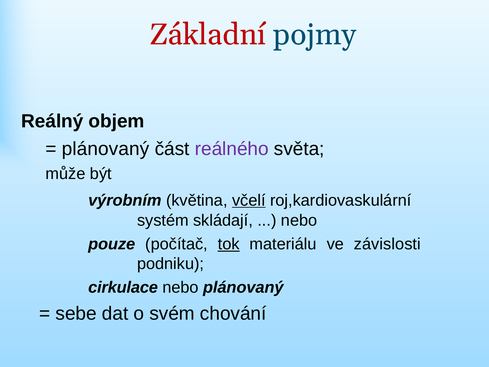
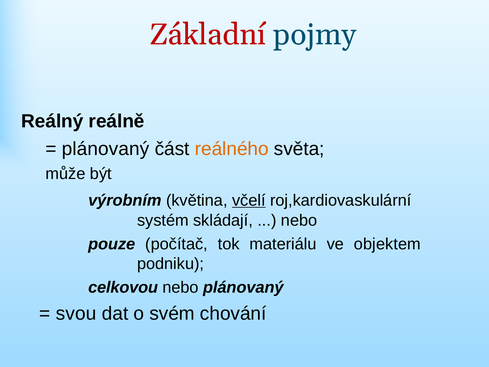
objem: objem -> reálně (117, 121)
reálného colour: purple -> orange (232, 149)
tok underline: present -> none (229, 244)
závislosti: závislosti -> objektem (387, 244)
cirkulace: cirkulace -> celkovou (123, 287)
sebe: sebe -> svou (76, 313)
